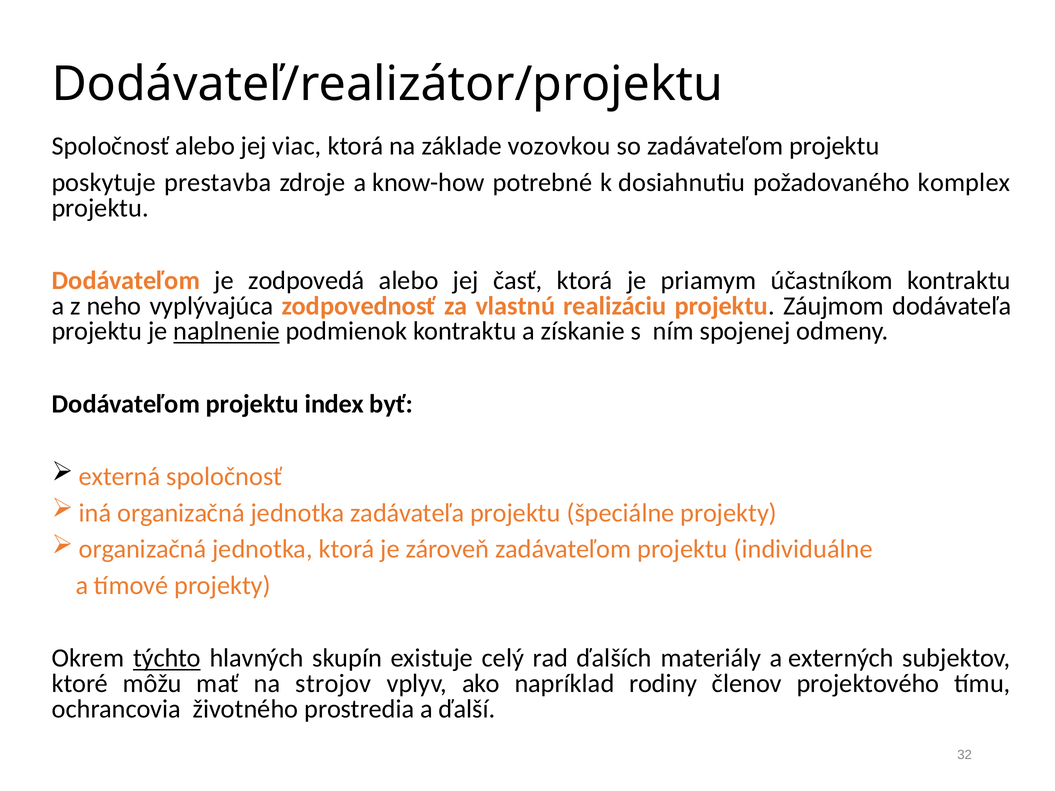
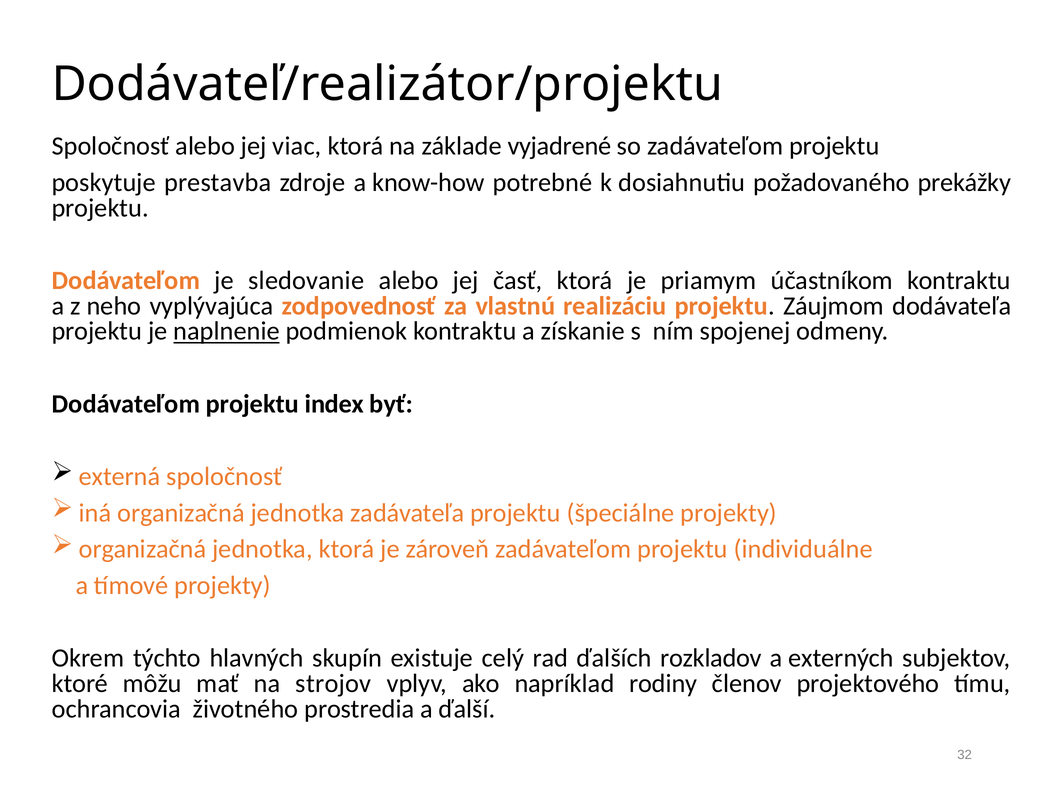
vozovkou: vozovkou -> vyjadrené (559, 146)
komplex: komplex -> prekážky (964, 183)
zodpovedá: zodpovedá -> sledovanie (306, 281)
týchto underline: present -> none (167, 658)
materiály: materiály -> rozkladov (711, 658)
